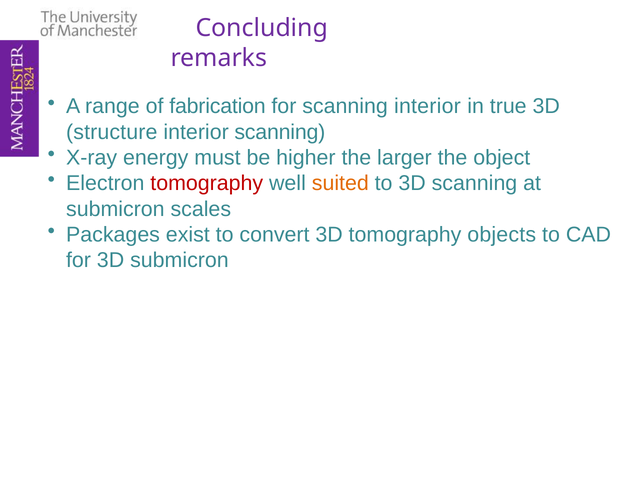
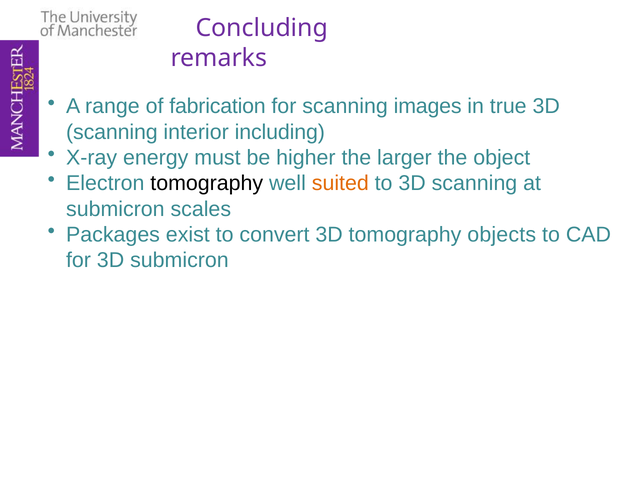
scanning interior: interior -> images (428, 106)
structure: structure -> scanning (112, 132)
interior scanning: scanning -> including (280, 132)
tomography colour: red -> black (207, 183)
